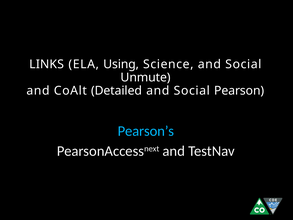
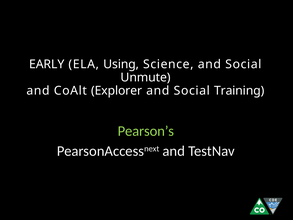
LINKS: LINKS -> EARLY (47, 64)
Detailed: Detailed -> Explorer (117, 91)
Pearson: Pearson -> Training (239, 91)
Pearson’s colour: light blue -> light green (146, 131)
